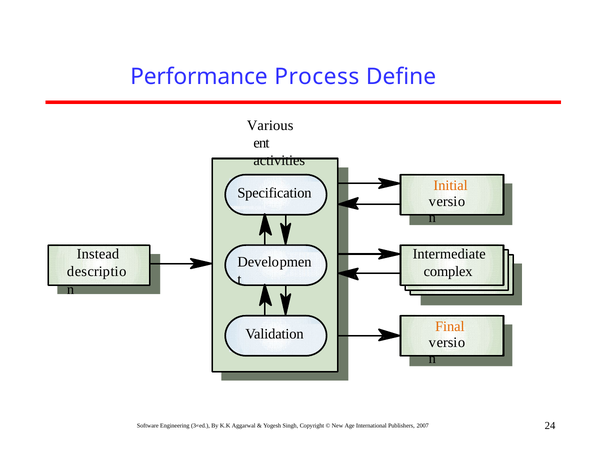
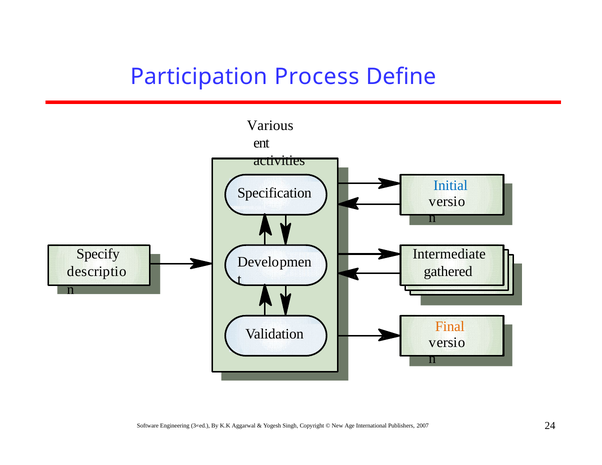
Performance: Performance -> Participation (199, 77)
Initial colour: orange -> blue (451, 185)
Instead: Instead -> Specify (98, 254)
complex: complex -> gathered (448, 272)
